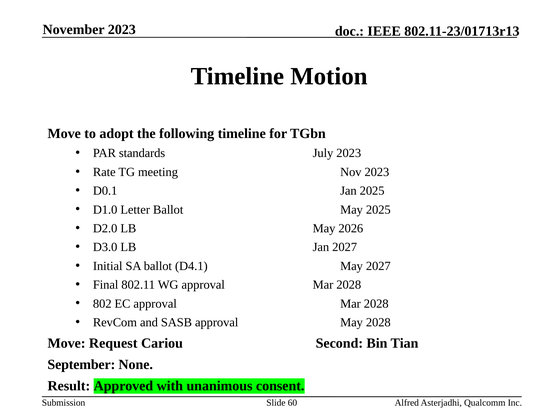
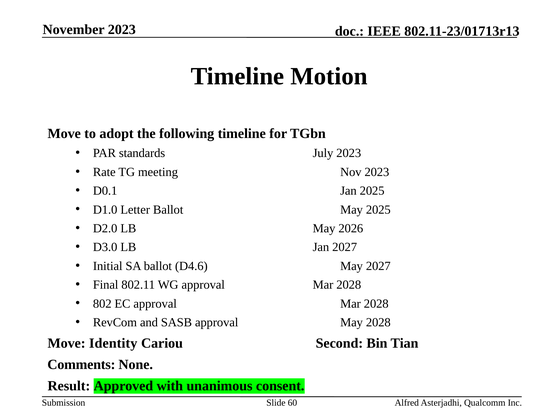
D4.1: D4.1 -> D4.6 (191, 266)
Request: Request -> Identity (113, 342)
September: September -> Comments (81, 364)
